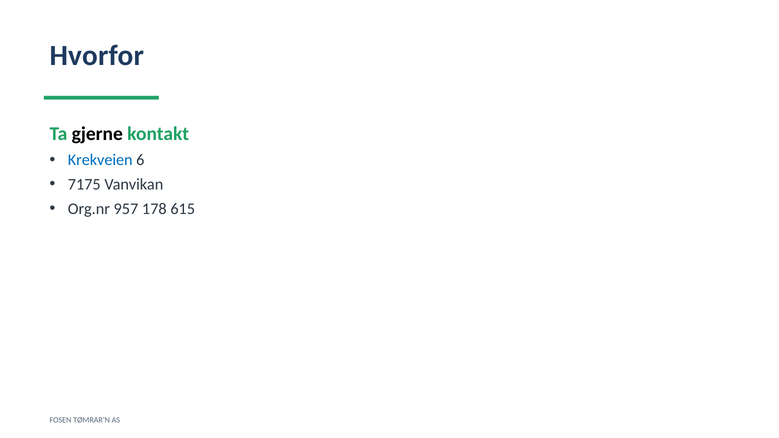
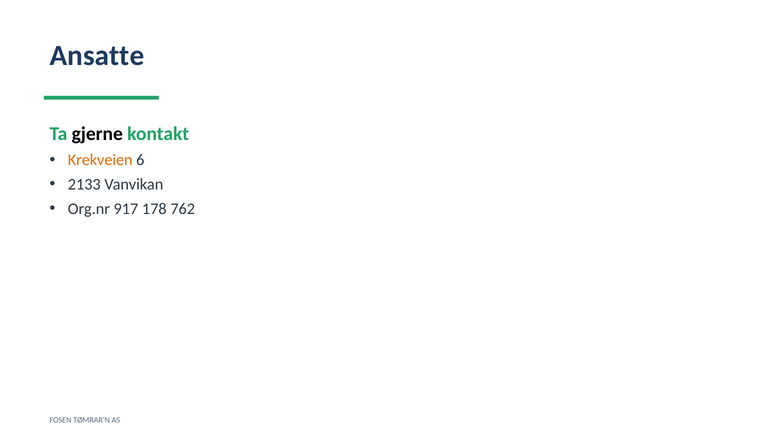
Hvorfor: Hvorfor -> Ansatte (97, 56)
Krekveien colour: blue -> orange (100, 160)
7175: 7175 -> 2133 (84, 185)
957: 957 -> 917 (126, 209)
615: 615 -> 762 (183, 209)
